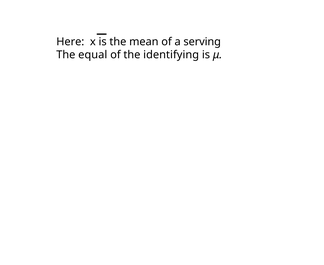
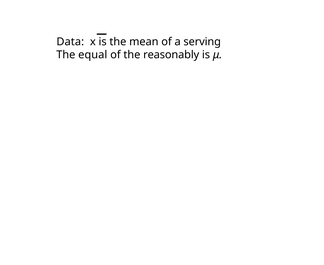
Here: Here -> Data (70, 42)
identifying: identifying -> reasonably (171, 55)
